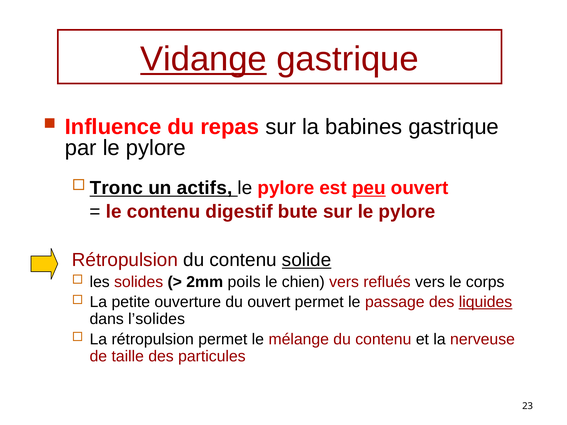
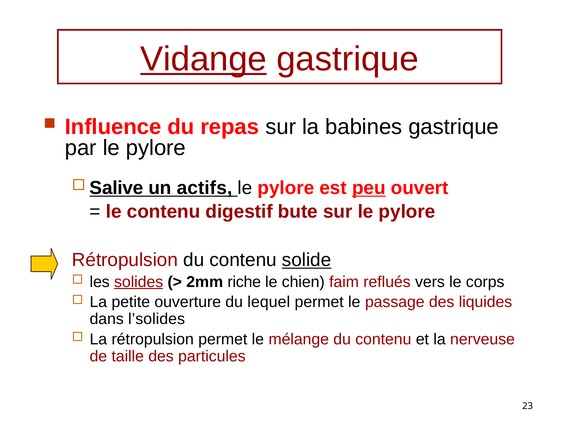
Tronc: Tronc -> Salive (116, 188)
solides underline: none -> present (139, 282)
poils: poils -> riche (244, 282)
chien vers: vers -> faim (344, 282)
du ouvert: ouvert -> lequel (269, 302)
liquides underline: present -> none (485, 302)
